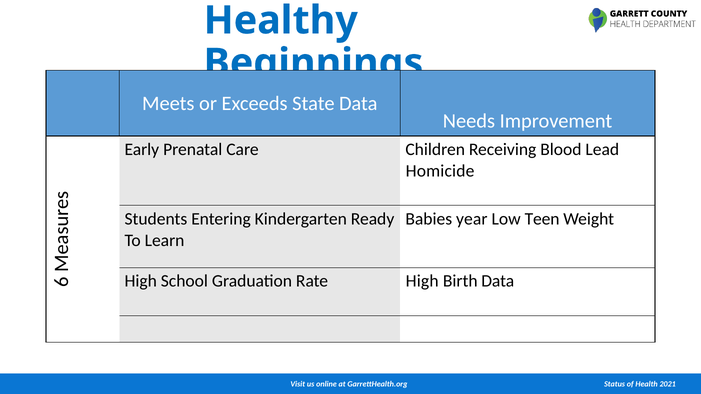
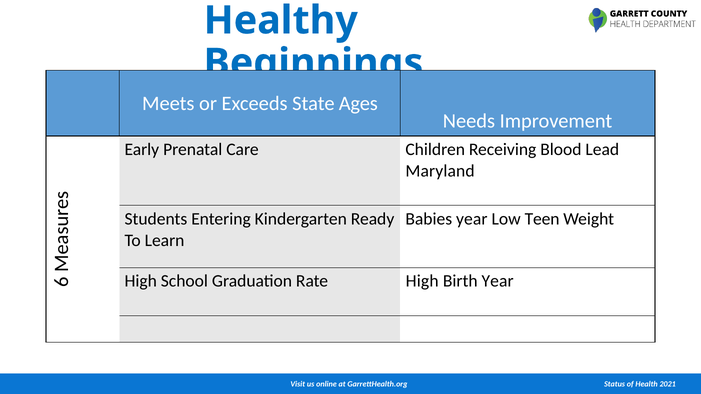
State Data: Data -> Ages (358, 103)
Homicide: Homicide -> Maryland (440, 171)
Birth Data: Data -> Year (498, 281)
